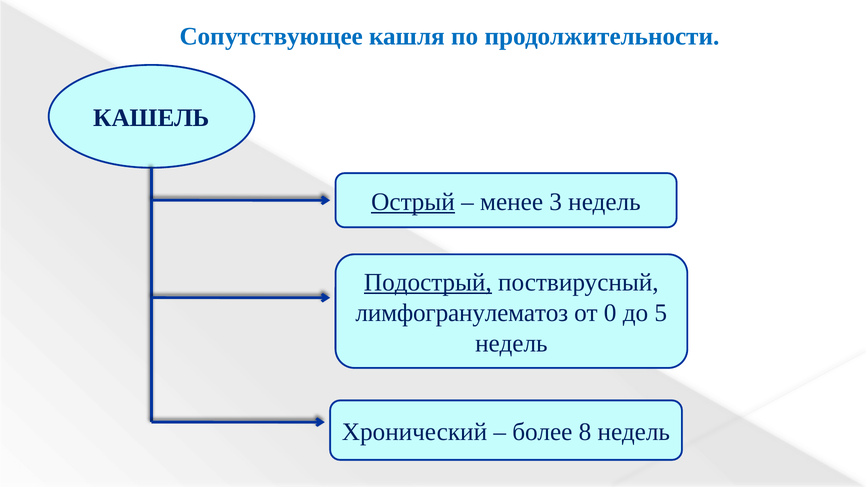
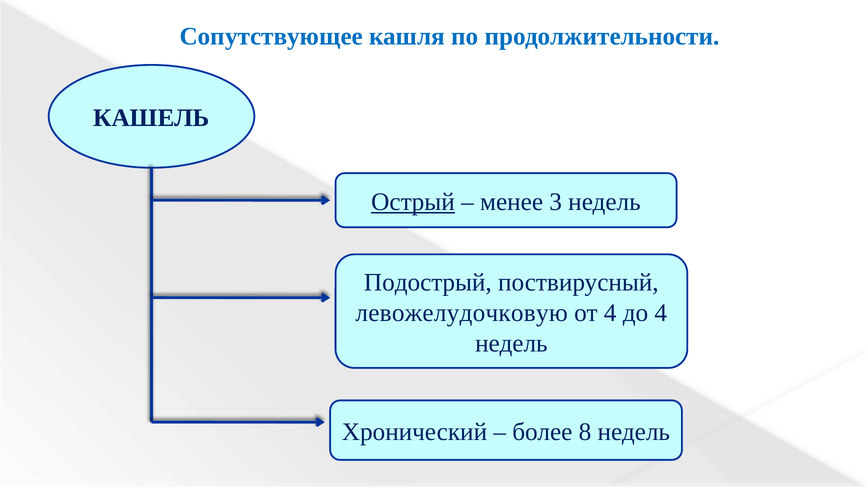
Подострый underline: present -> none (428, 283)
лимфогранулематоз: лимфогранулематоз -> левожелудочковую (462, 313)
от 0: 0 -> 4 (610, 313)
до 5: 5 -> 4 (661, 313)
